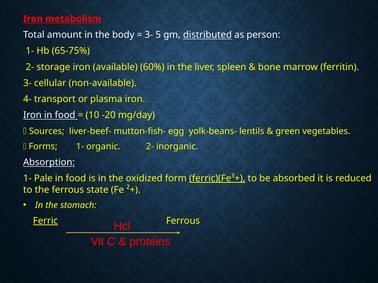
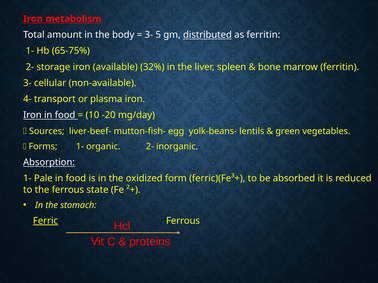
as person: person -> ferritin (263, 35)
60%: 60% -> 32% (152, 67)
ferric)(Fe³+ underline: present -> none (217, 179)
